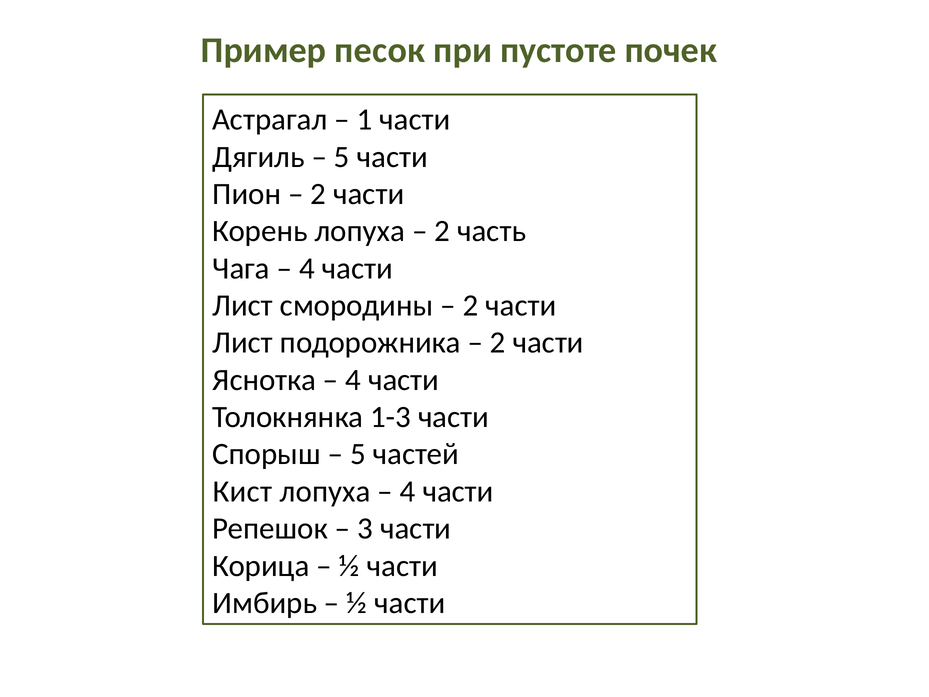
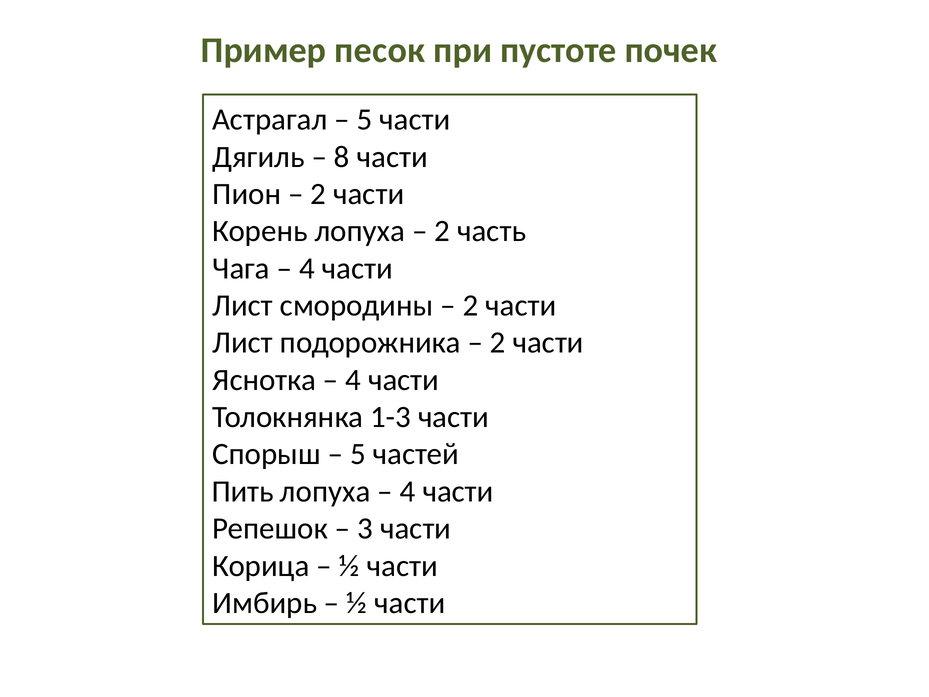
1: 1 -> 5 (365, 120)
5: 5 -> 8 (342, 157)
Кист: Кист -> Пить (243, 491)
